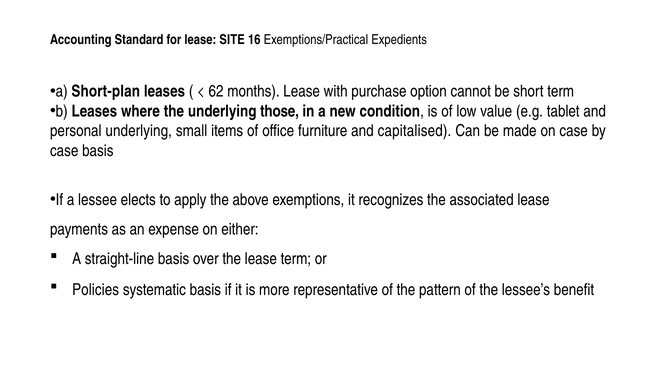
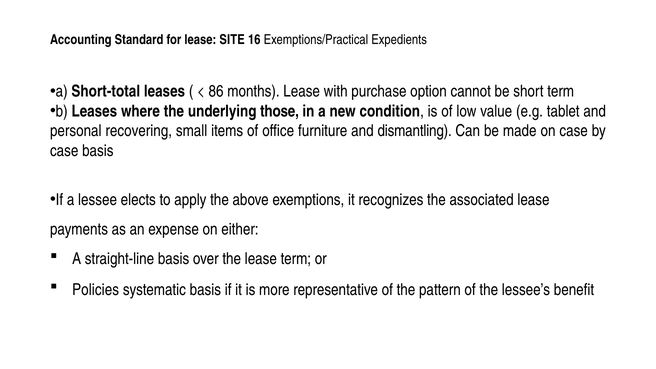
Short-plan: Short-plan -> Short-total (106, 92)
62: 62 -> 86 (216, 92)
personal underlying: underlying -> recovering (139, 131)
capitalised: capitalised -> dismantling (415, 131)
